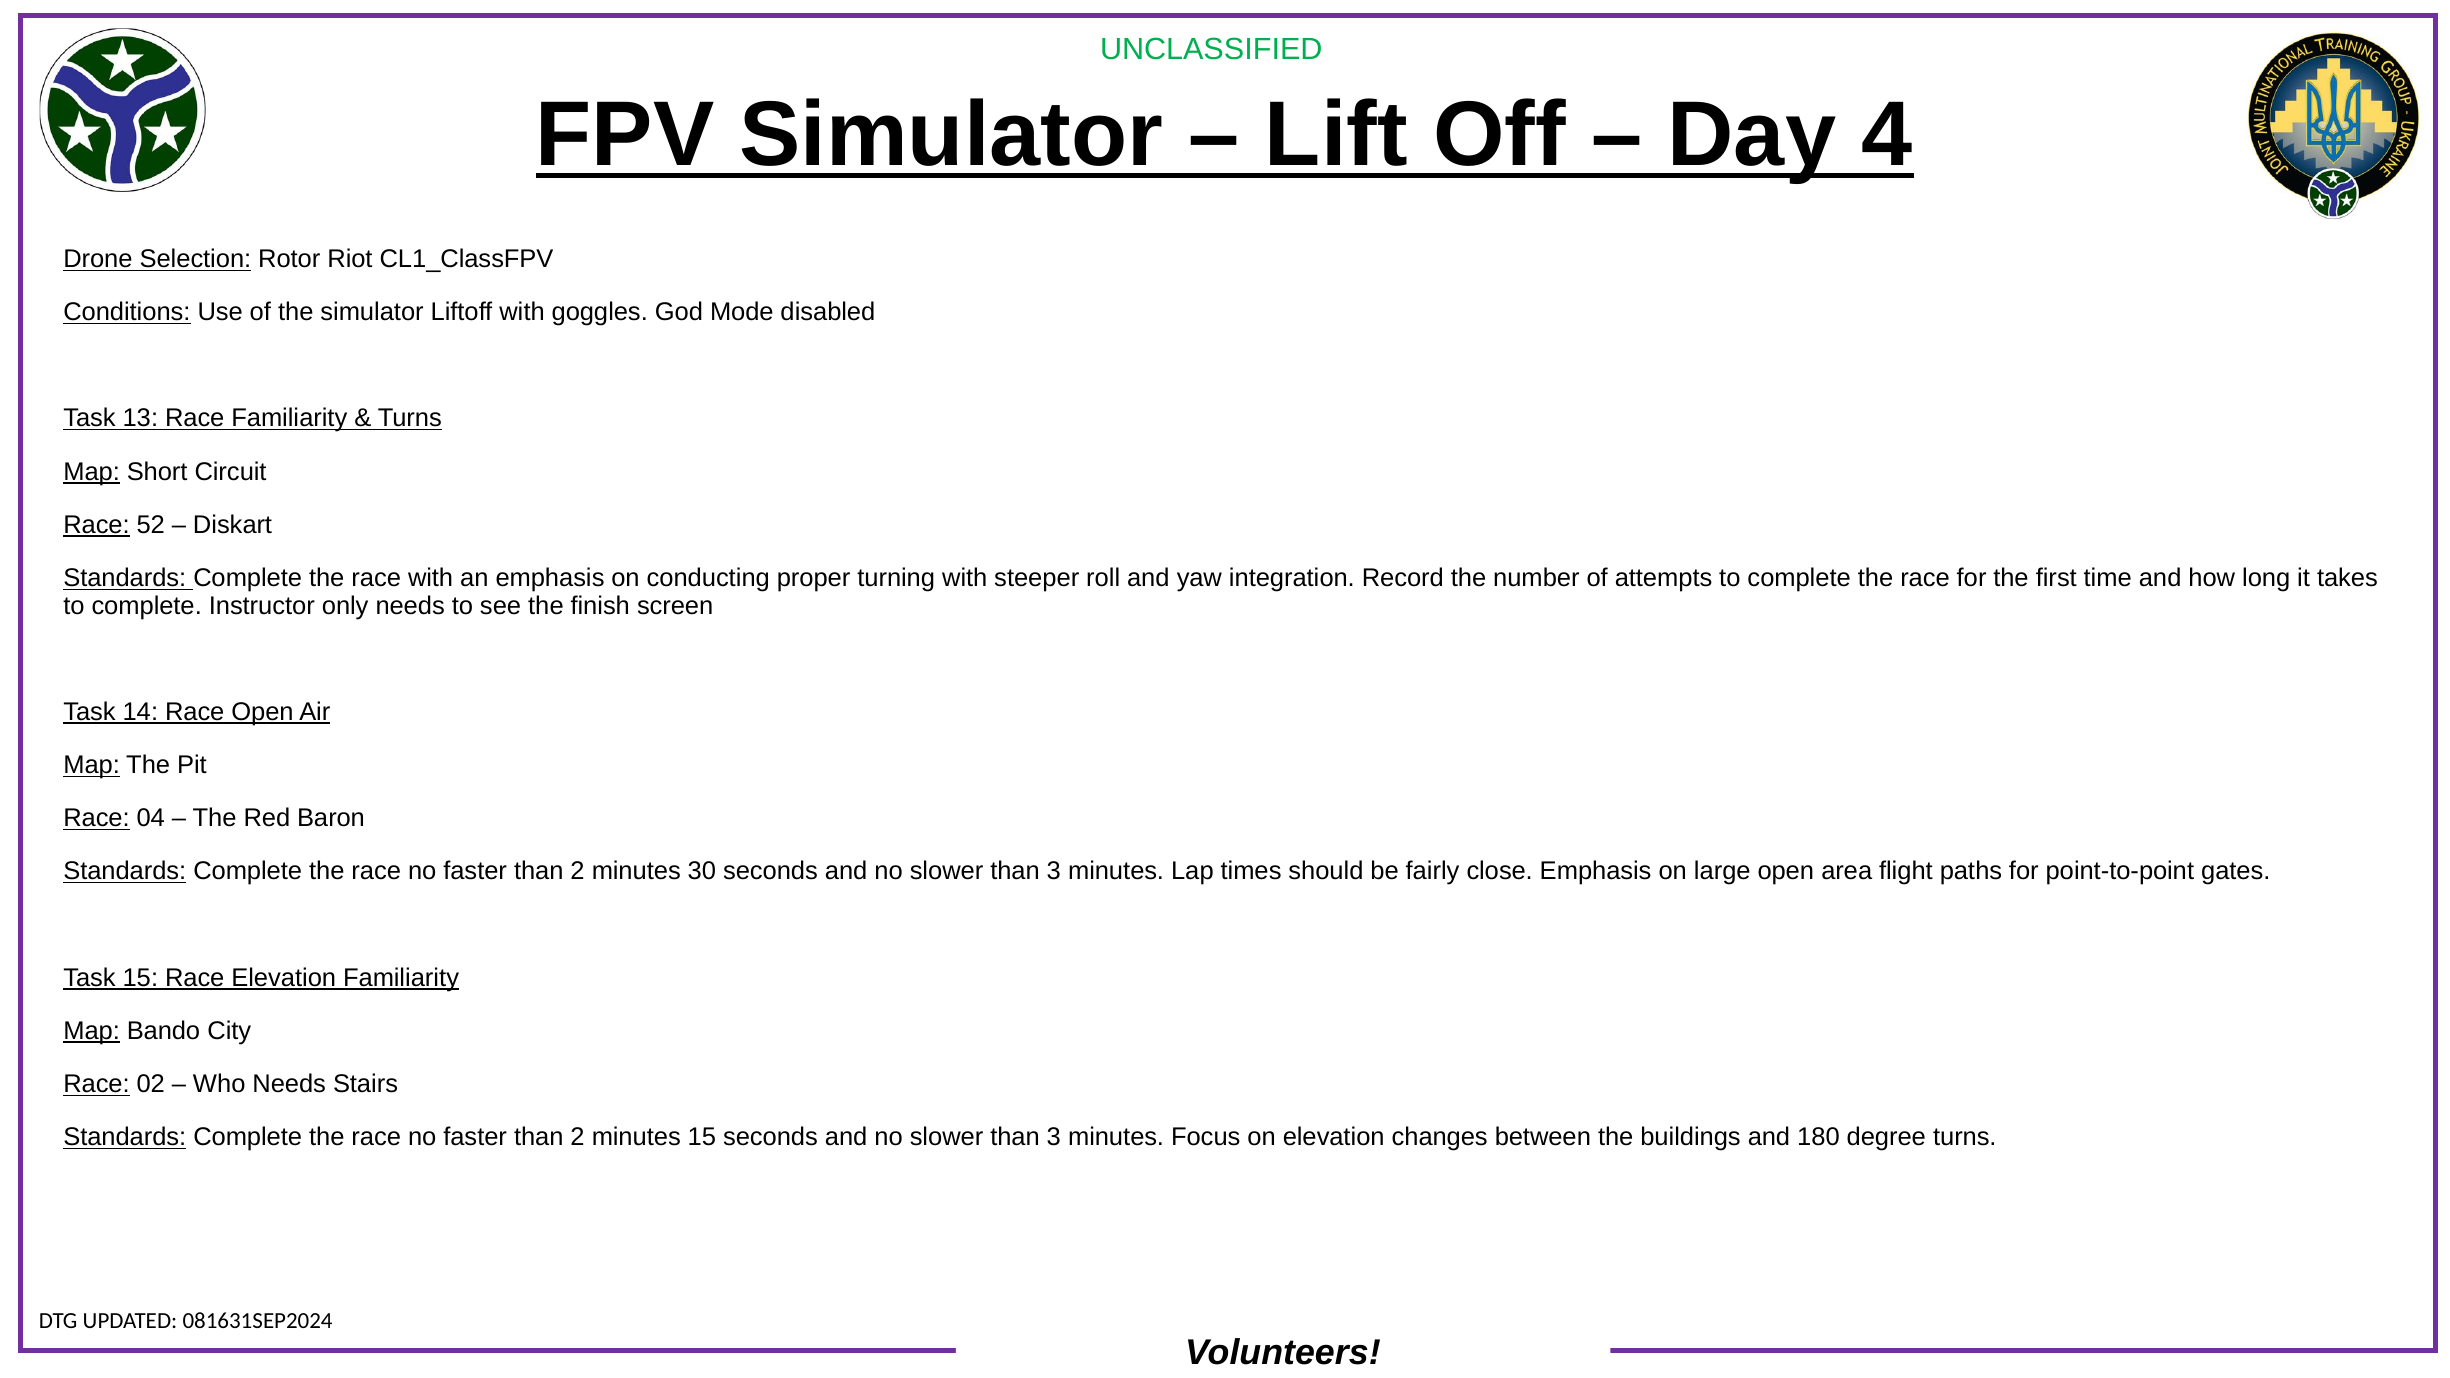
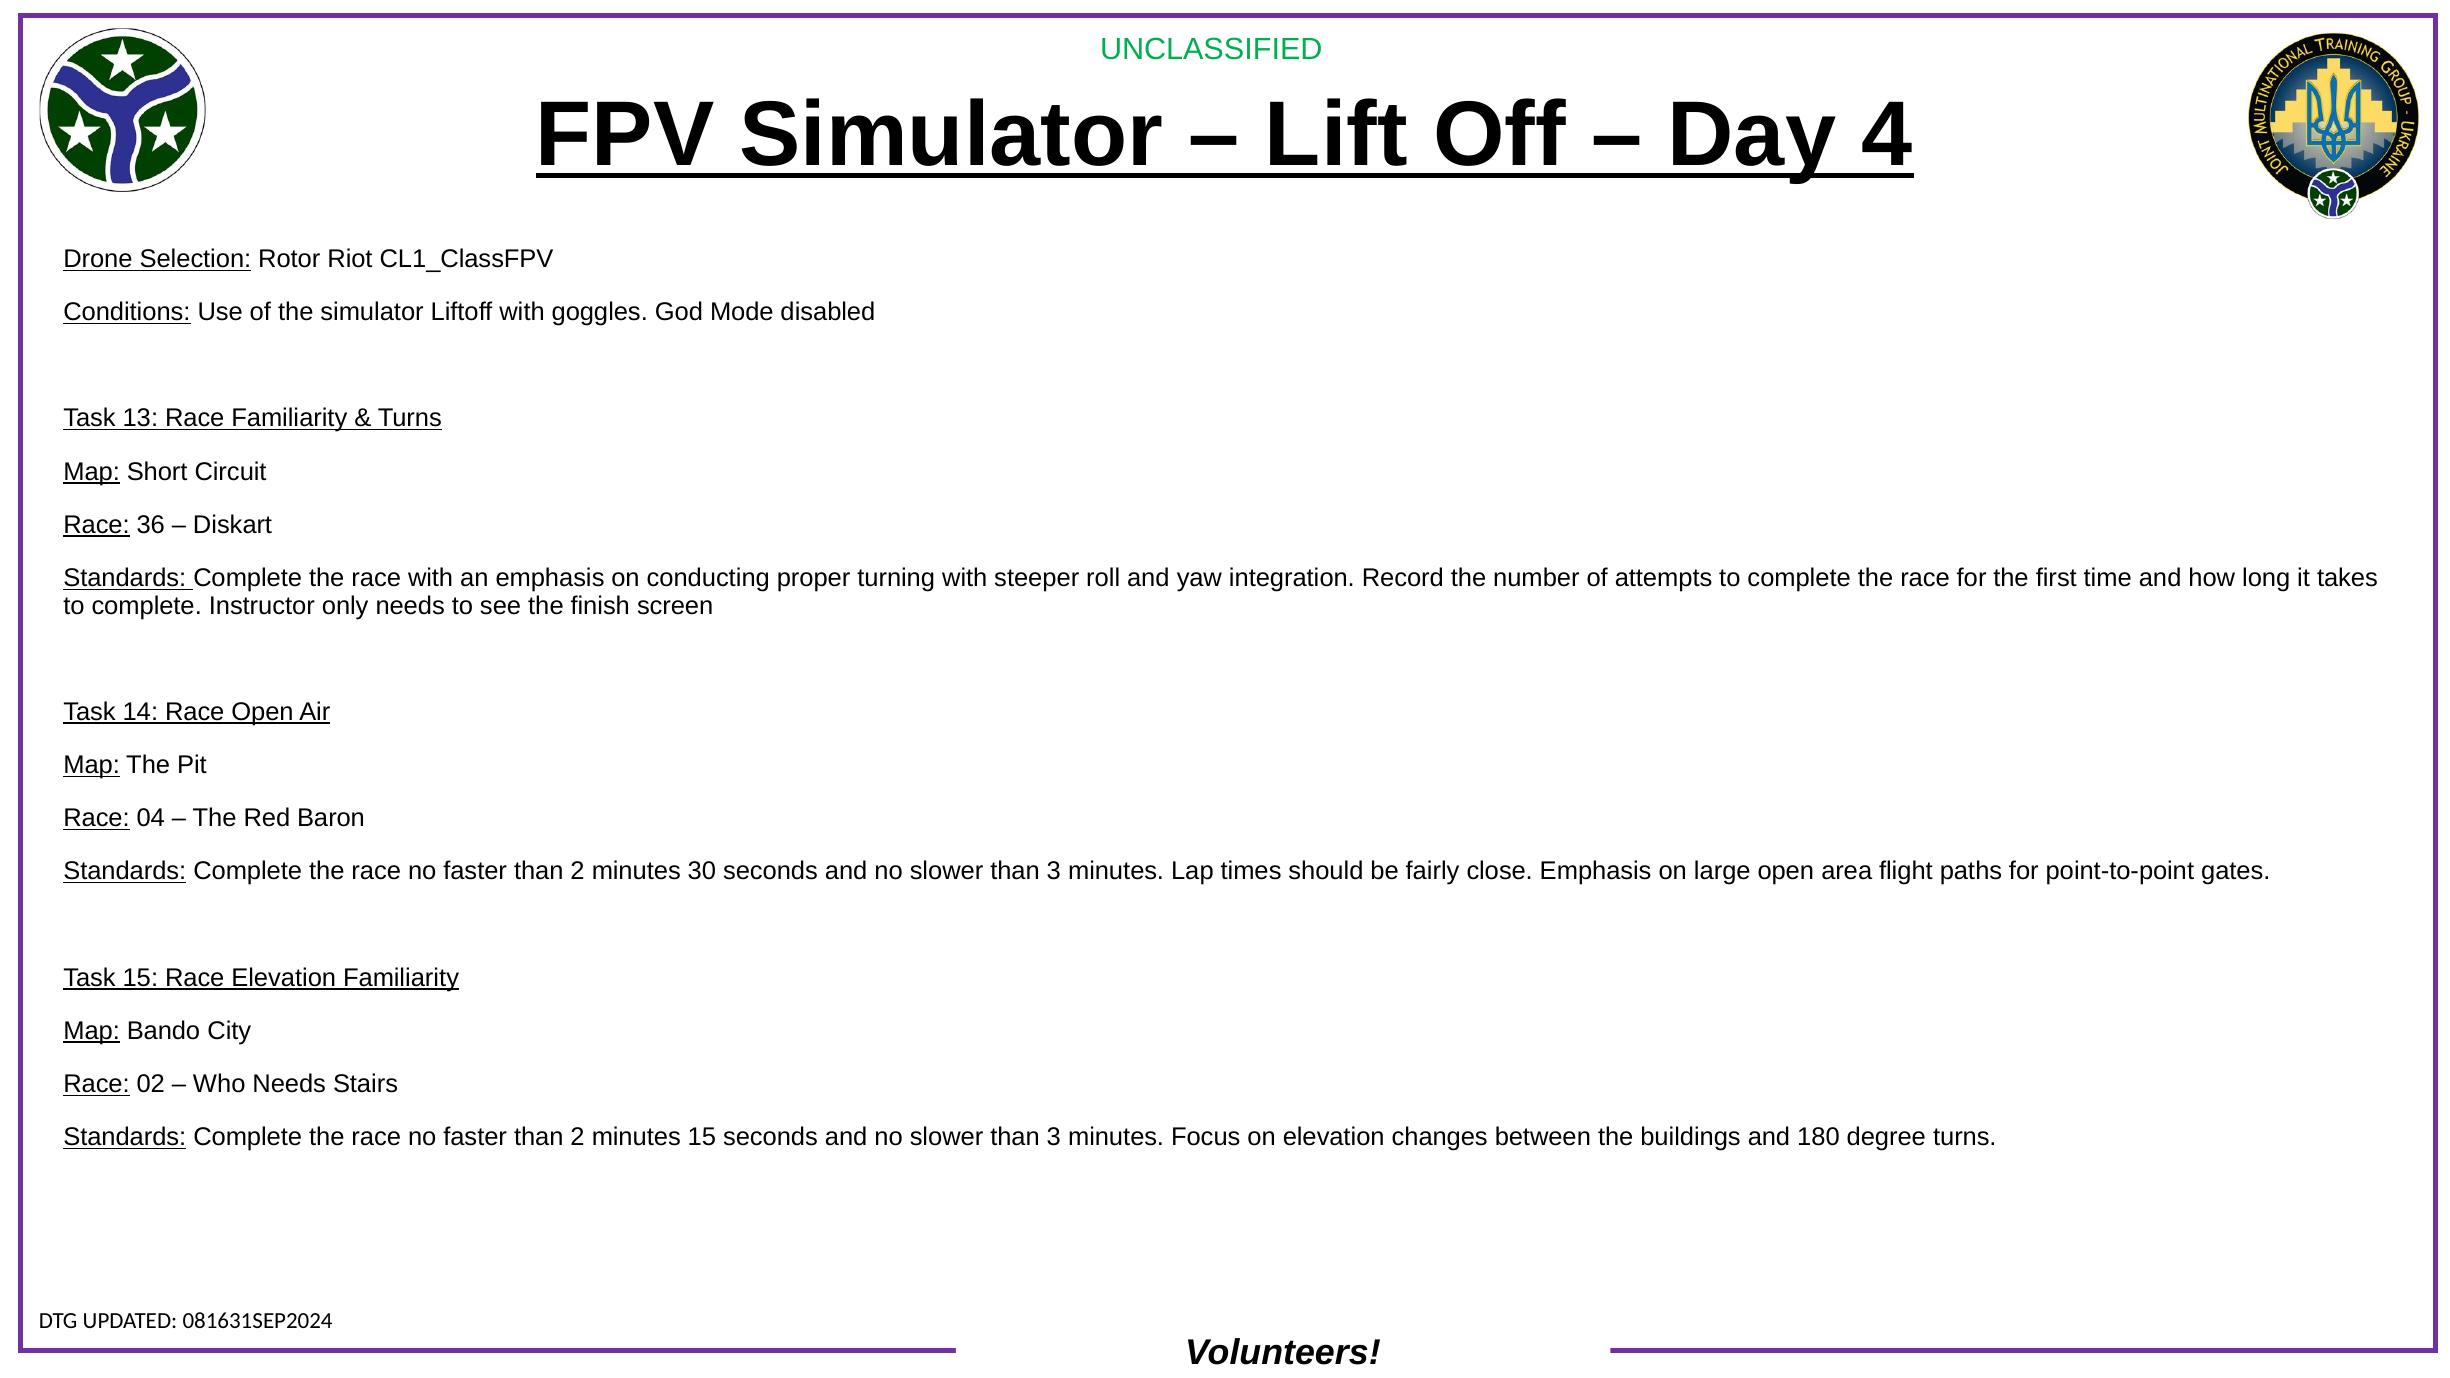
52: 52 -> 36 (151, 525)
